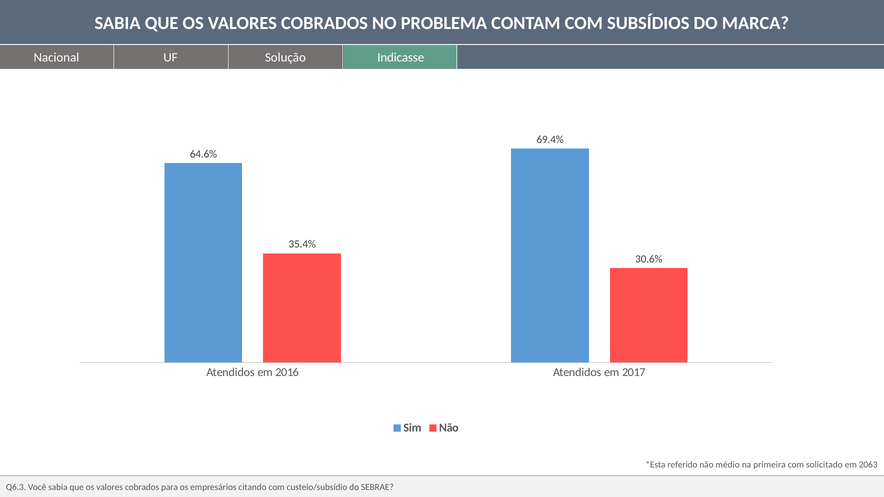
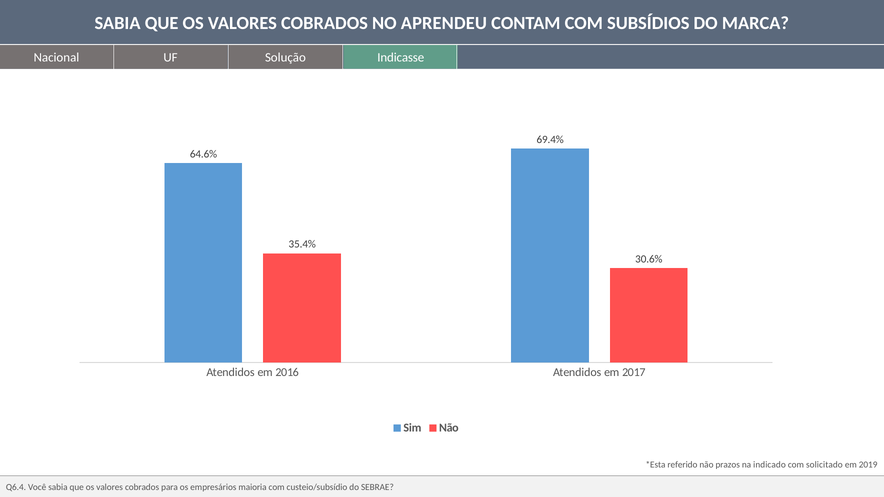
PROBLEMA: PROBLEMA -> APRENDEU (444, 23)
médio: médio -> prazos (728, 465)
primeira: primeira -> indicado (769, 465)
2063: 2063 -> 2019 (868, 465)
Q6.3: Q6.3 -> Q6.4 (16, 487)
citando: citando -> maioria (253, 487)
